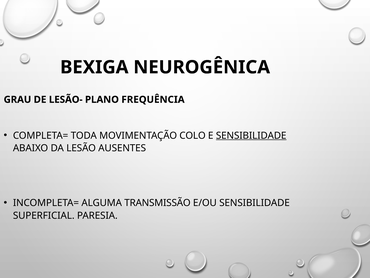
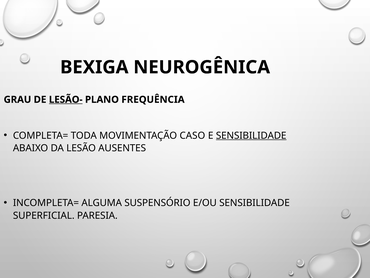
LESÃO- underline: none -> present (66, 99)
COLO: COLO -> CASO (192, 135)
TRANSMISSÃO: TRANSMISSÃO -> SUSPENSÓRIO (157, 203)
